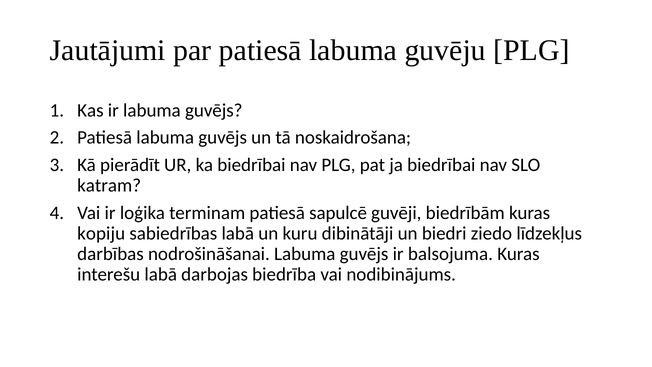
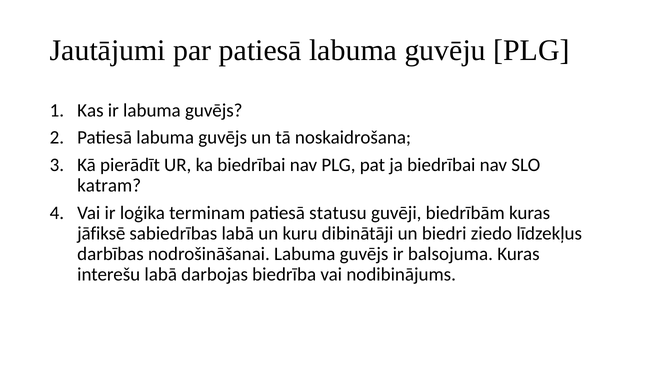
sapulcē: sapulcē -> statusu (338, 213)
kopiju: kopiju -> jāfiksē (101, 233)
